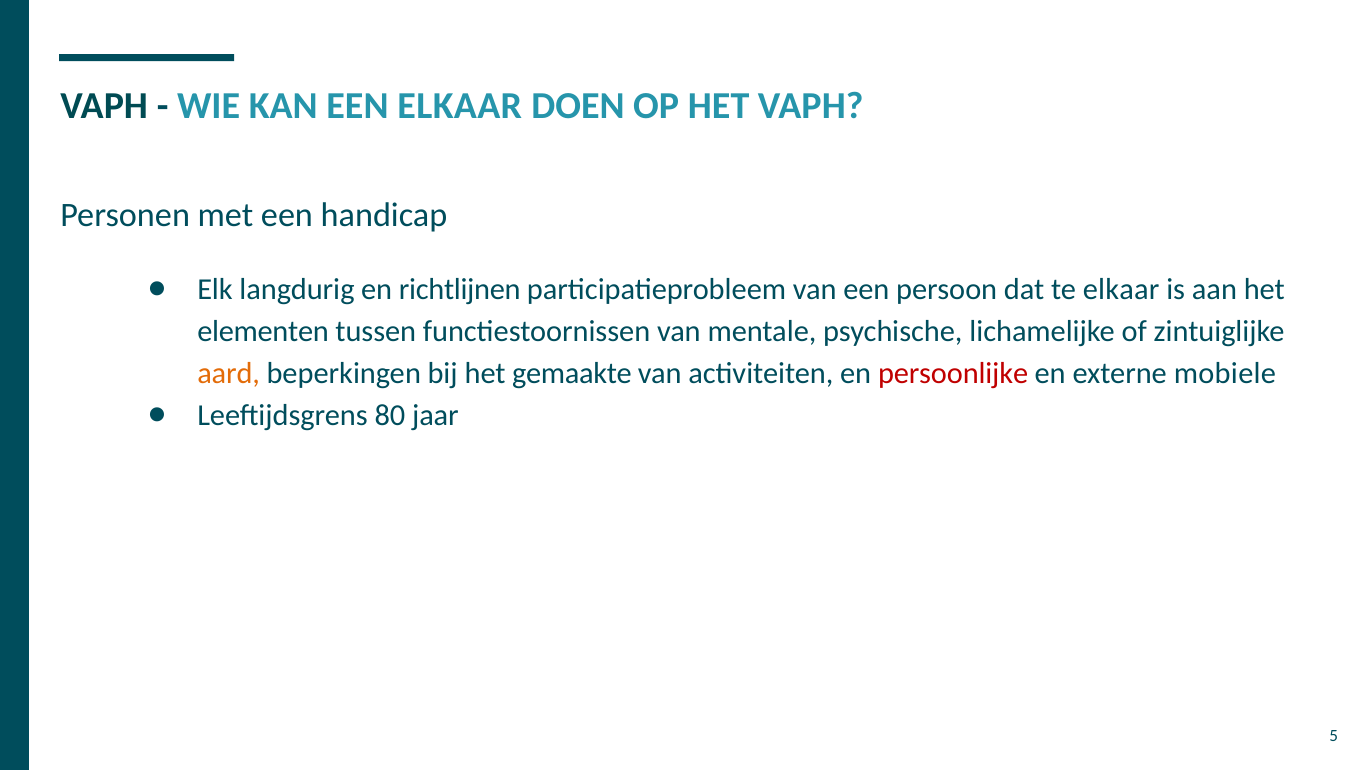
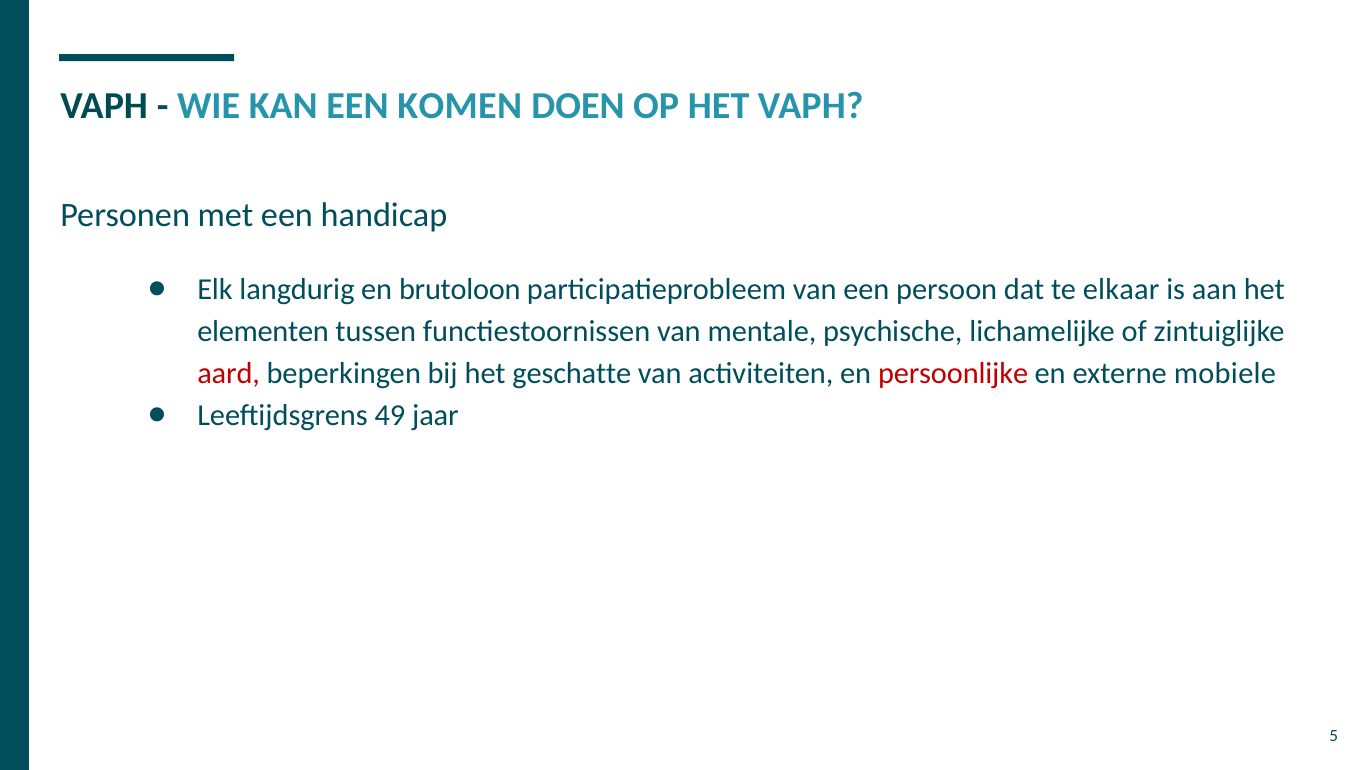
EEN ELKAAR: ELKAAR -> KOMEN (460, 106)
richtlijnen: richtlijnen -> brutoloon (460, 290)
aard colour: orange -> red (229, 374)
gemaakte: gemaakte -> geschatte (572, 374)
80: 80 -> 49 (390, 415)
